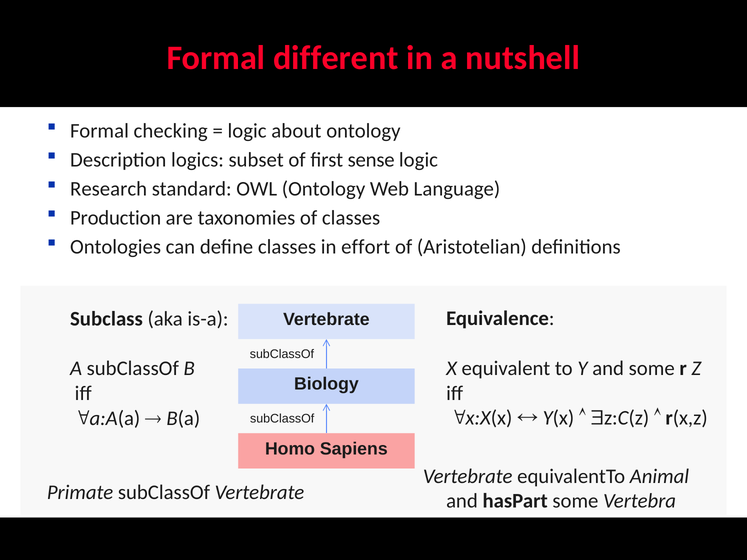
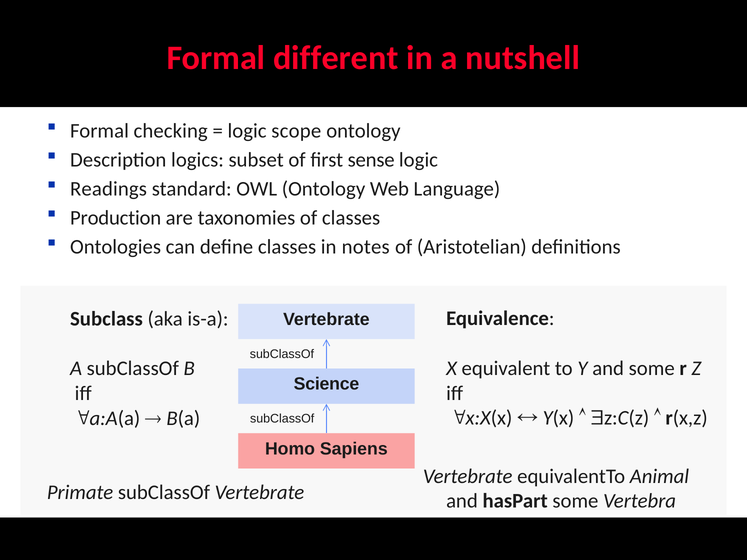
about: about -> scope (296, 131)
Research: Research -> Readings (109, 189)
effort: effort -> notes (366, 247)
Biology: Biology -> Science (326, 384)
